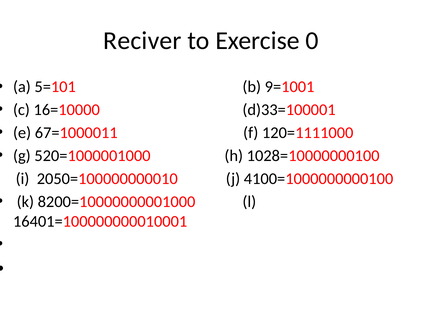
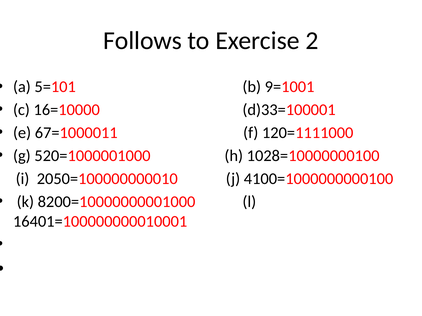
Reciver: Reciver -> Follows (143, 41)
0: 0 -> 2 (312, 41)
